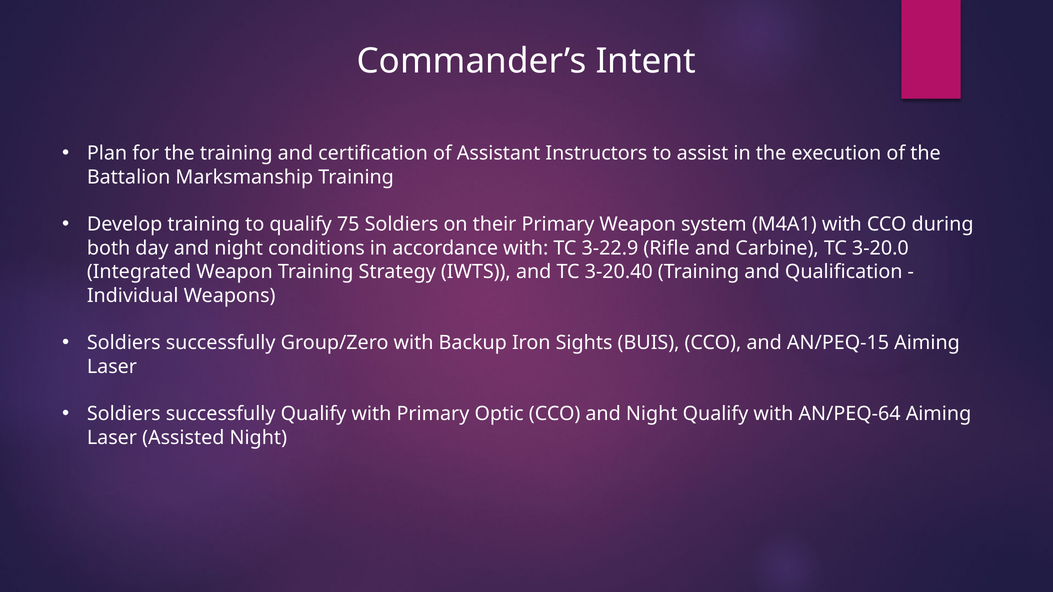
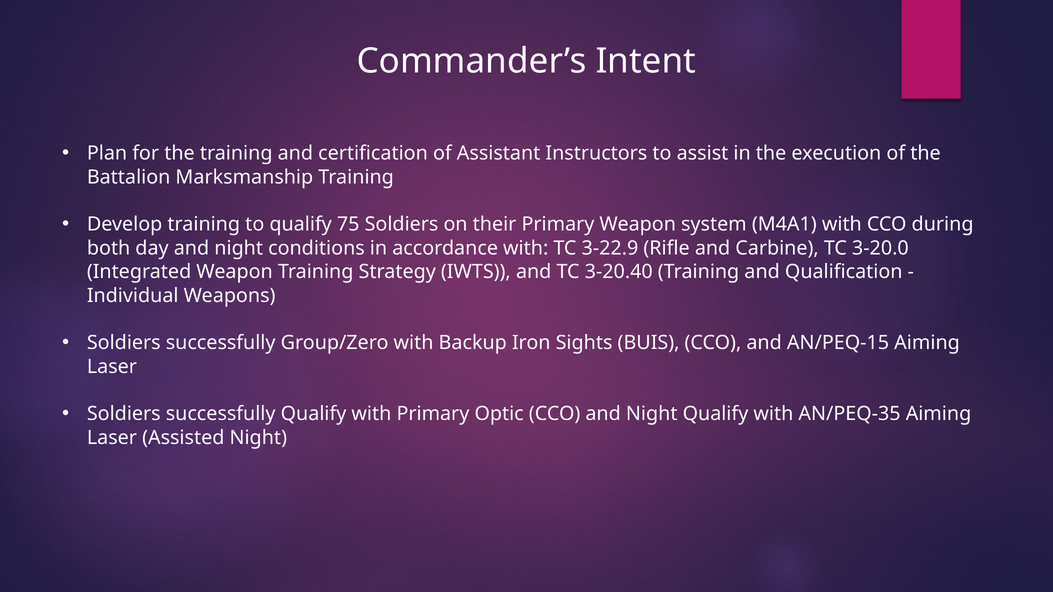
AN/PEQ-64: AN/PEQ-64 -> AN/PEQ-35 (850, 414)
